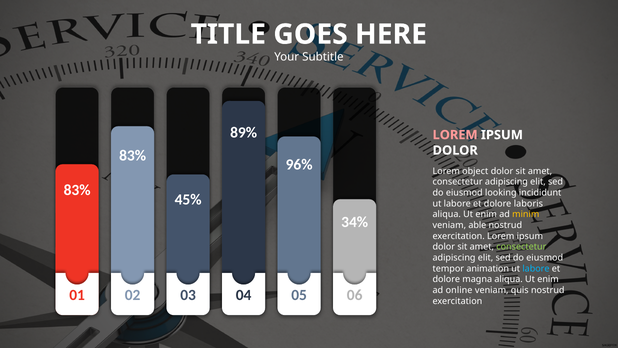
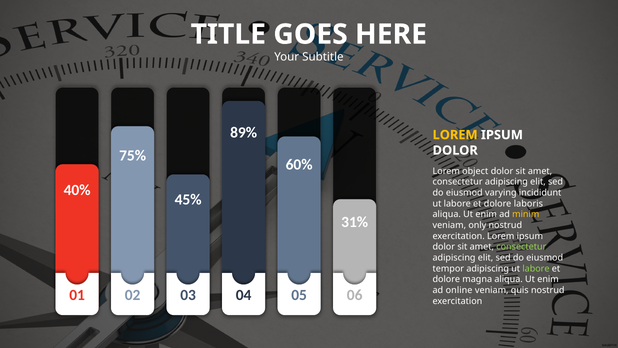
LOREM colour: pink -> yellow (455, 135)
83%: 83% -> 75% (133, 155)
96%: 96% -> 60% (299, 165)
83%: 83% -> 40% (77, 190)
looking: looking -> varying (501, 192)
34%: 34% -> 31% (355, 222)
able: able -> only (477, 225)
tempor animation: animation -> adipiscing (488, 268)
labore colour: light blue -> light green (536, 268)
